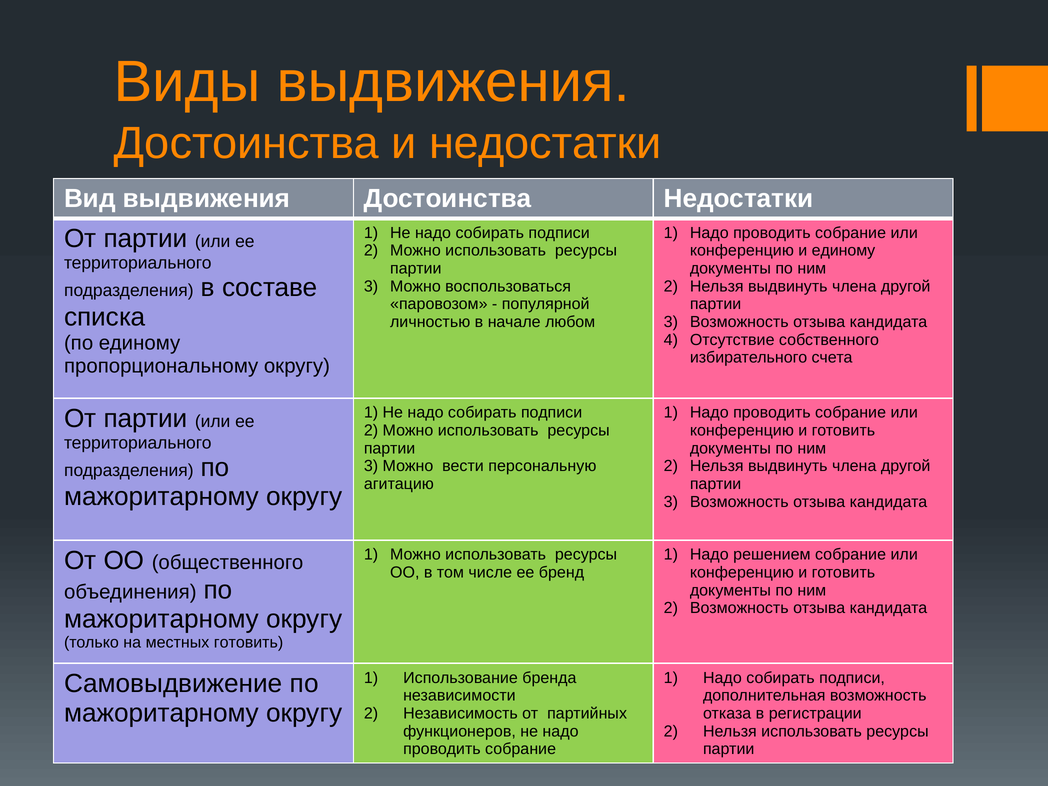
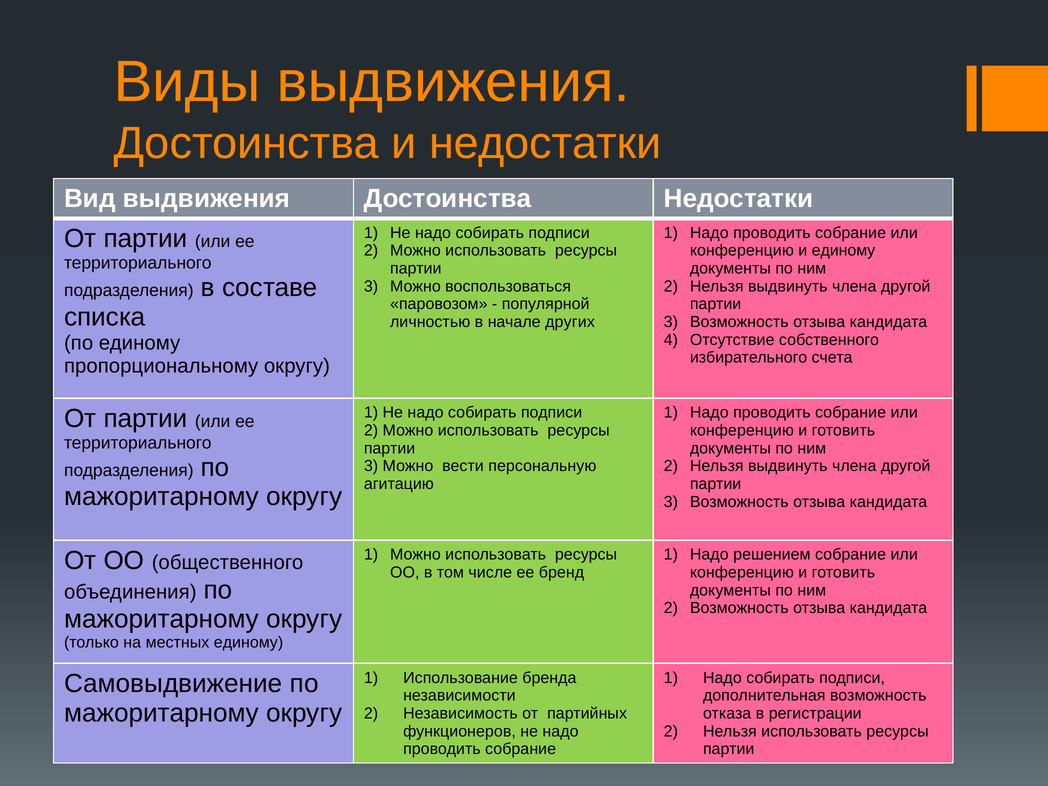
любом: любом -> других (570, 322)
местных готовить: готовить -> единому (249, 643)
